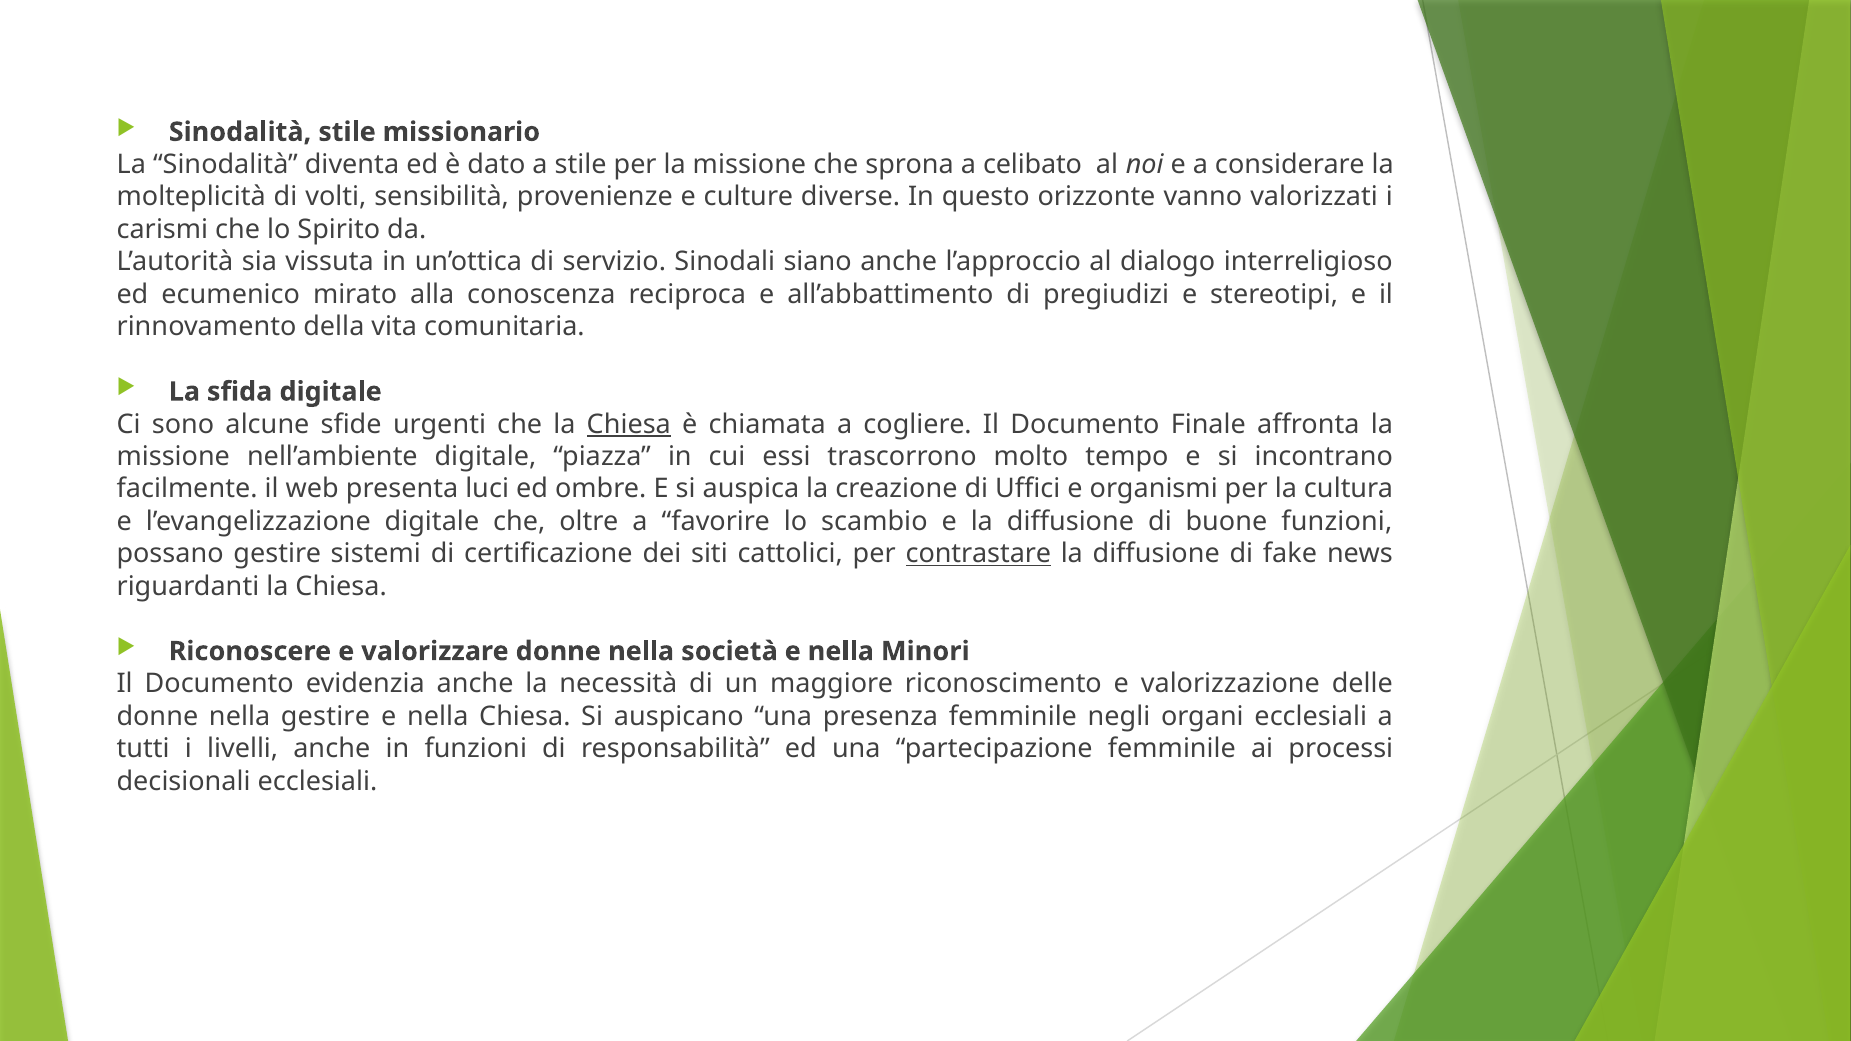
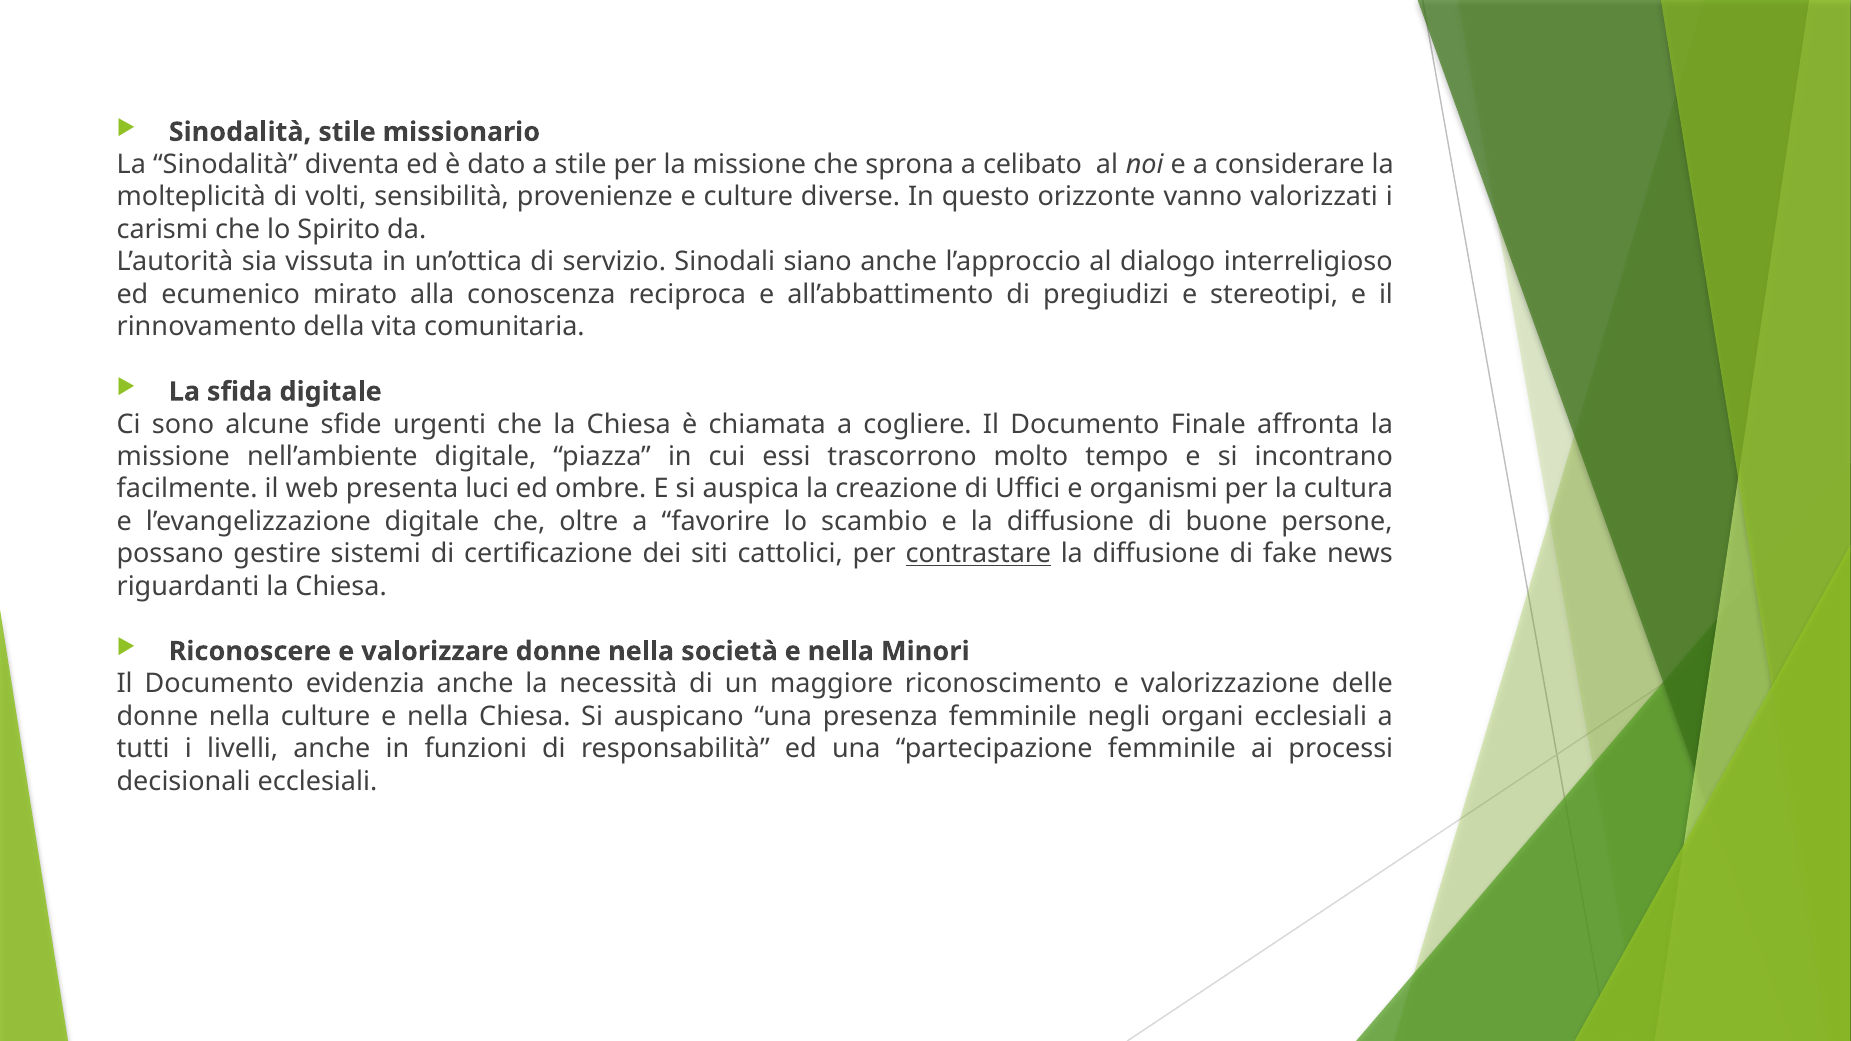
Chiesa underline: present -> none (629, 424)
buone funzioni: funzioni -> persone (1337, 522)
nella gestire: gestire -> culture (326, 716)
